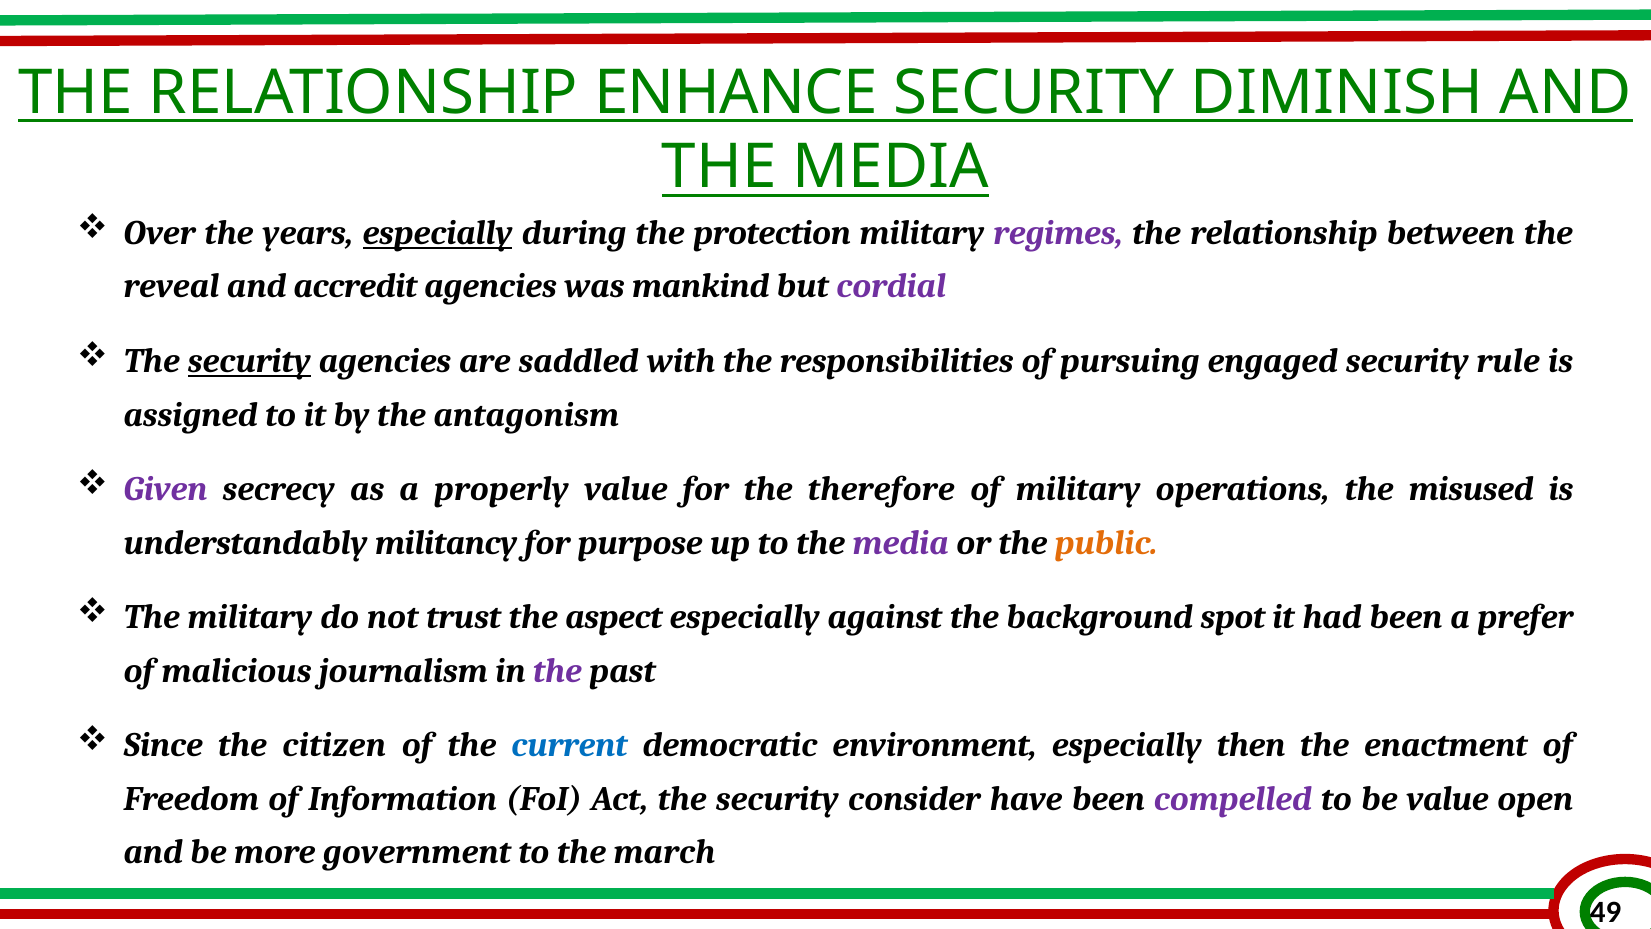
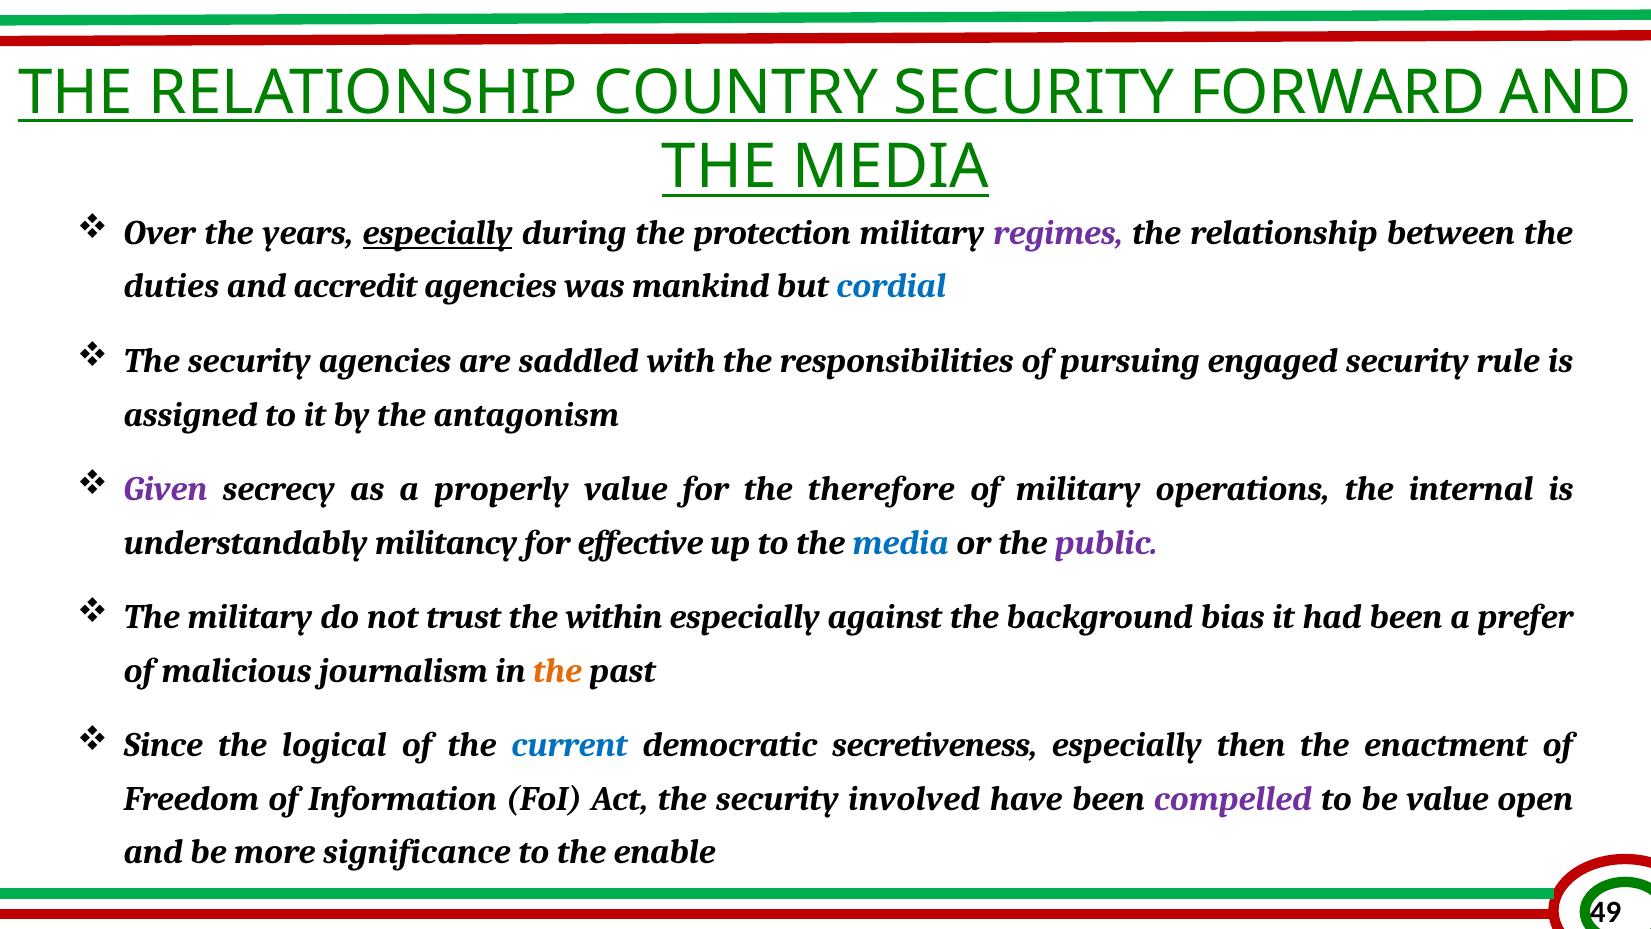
ENHANCE: ENHANCE -> COUNTRY (736, 93)
DIMINISH: DIMINISH -> FORWARD (1338, 93)
reveal: reveal -> duties (171, 287)
cordial colour: purple -> blue (891, 287)
security underline: present -> none (249, 361)
misused: misused -> internal (1471, 489)
purpose: purpose -> effective (640, 543)
media colour: purple -> blue (901, 543)
public colour: orange -> purple (1106, 543)
aspect: aspect -> within (614, 617)
spot: spot -> bias (1233, 617)
the colour: purple -> orange (558, 671)
citizen: citizen -> logical (334, 745)
environment: environment -> secretiveness (935, 745)
consider: consider -> involved (914, 799)
government: government -> significance (417, 852)
march: march -> enable (665, 852)
